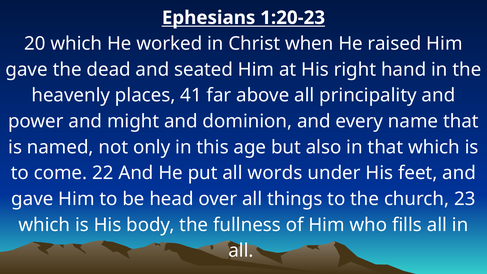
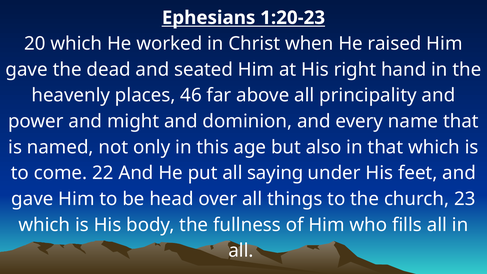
41: 41 -> 46 (191, 95)
words: words -> saying (275, 173)
